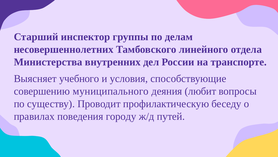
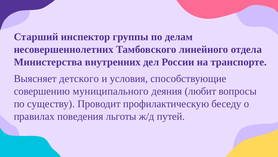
учебного: учебного -> детского (79, 78)
городу: городу -> льготы (121, 116)
